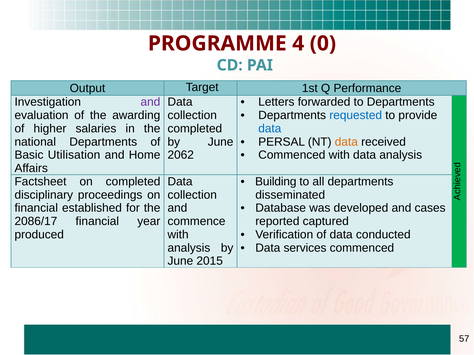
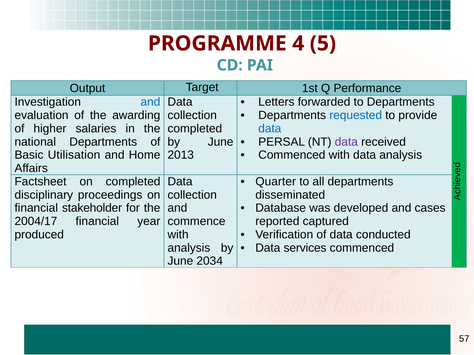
0: 0 -> 5 (323, 44)
and colour: purple -> blue (150, 102)
data colour: orange -> purple (346, 142)
2062: 2062 -> 2013 (181, 155)
Building: Building -> Quarter (276, 182)
established: established -> stakeholder (92, 208)
2086/17: 2086/17 -> 2004/17 (36, 222)
2015: 2015 -> 2034 (210, 261)
